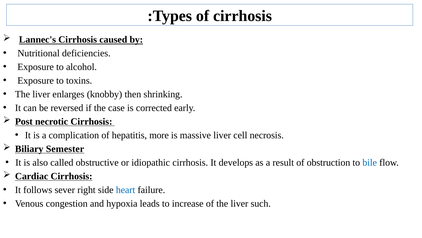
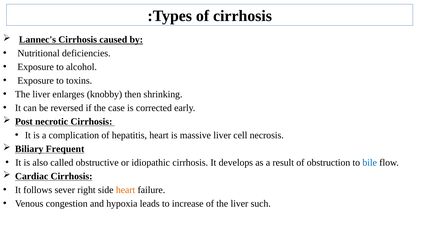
hepatitis more: more -> heart (159, 135)
Semester: Semester -> Frequent (65, 148)
heart colour: blue -> orange (126, 189)
